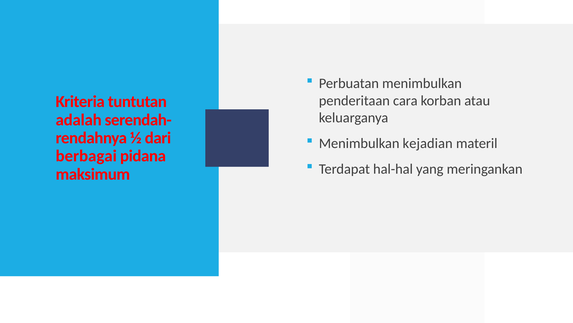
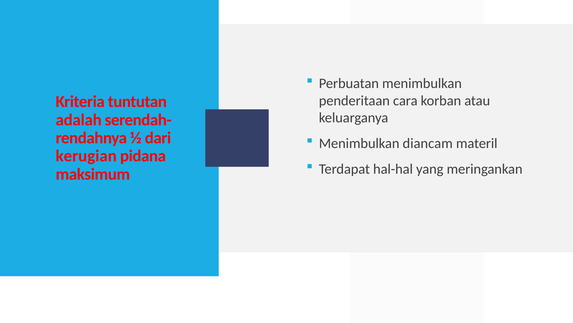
kejadian: kejadian -> diancam (428, 143)
berbagai: berbagai -> kerugian (86, 156)
